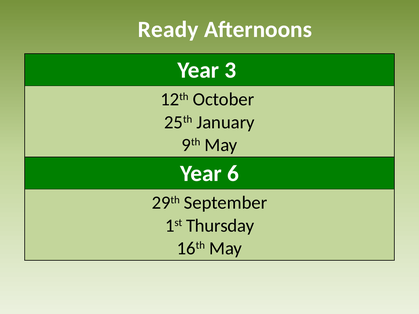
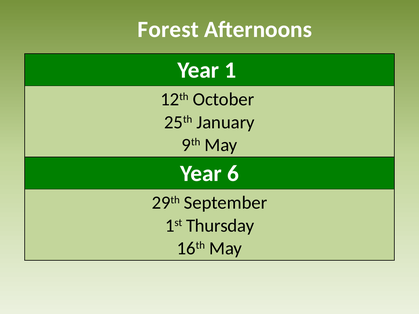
Ready: Ready -> Forest (168, 30)
3: 3 -> 1 (230, 70)
